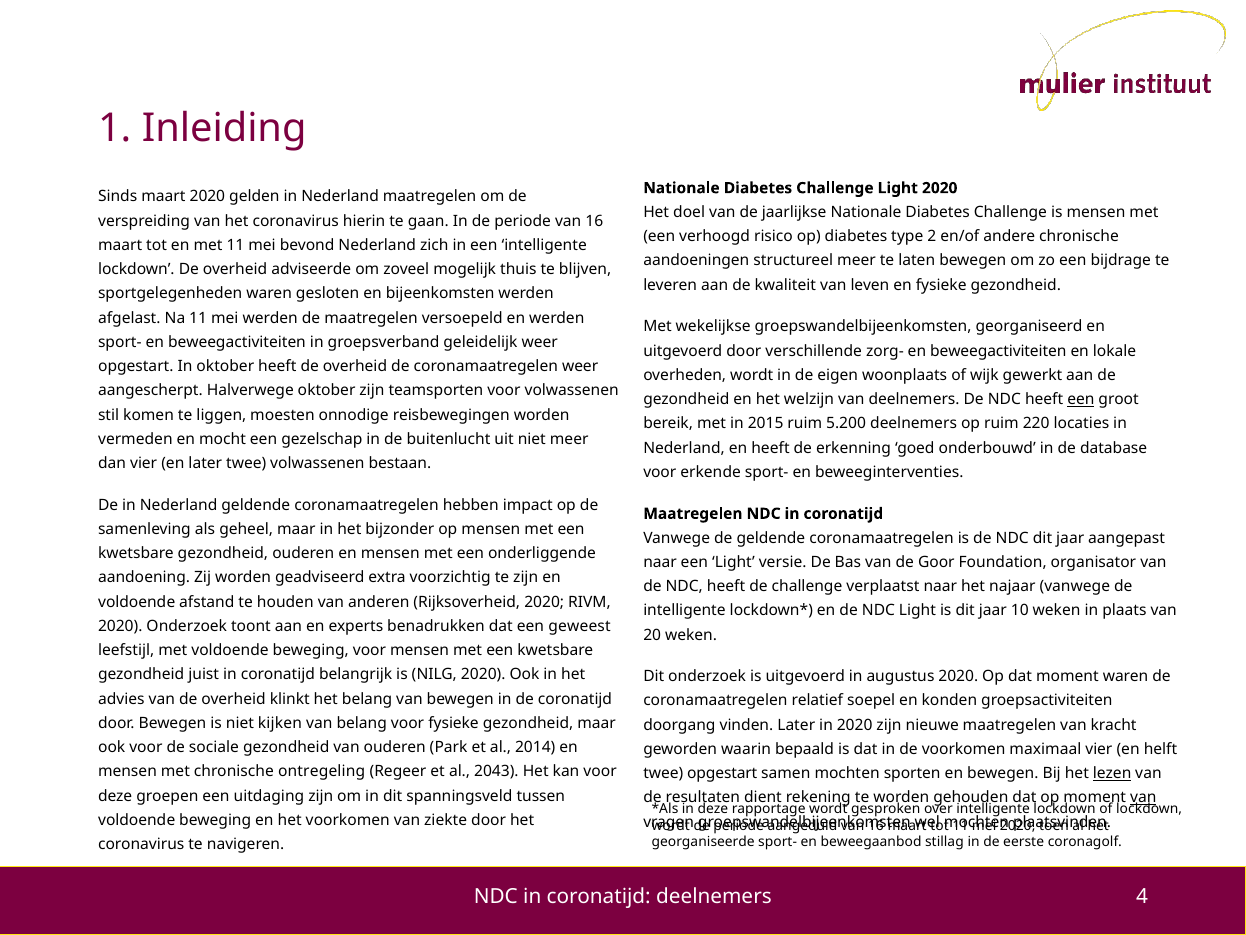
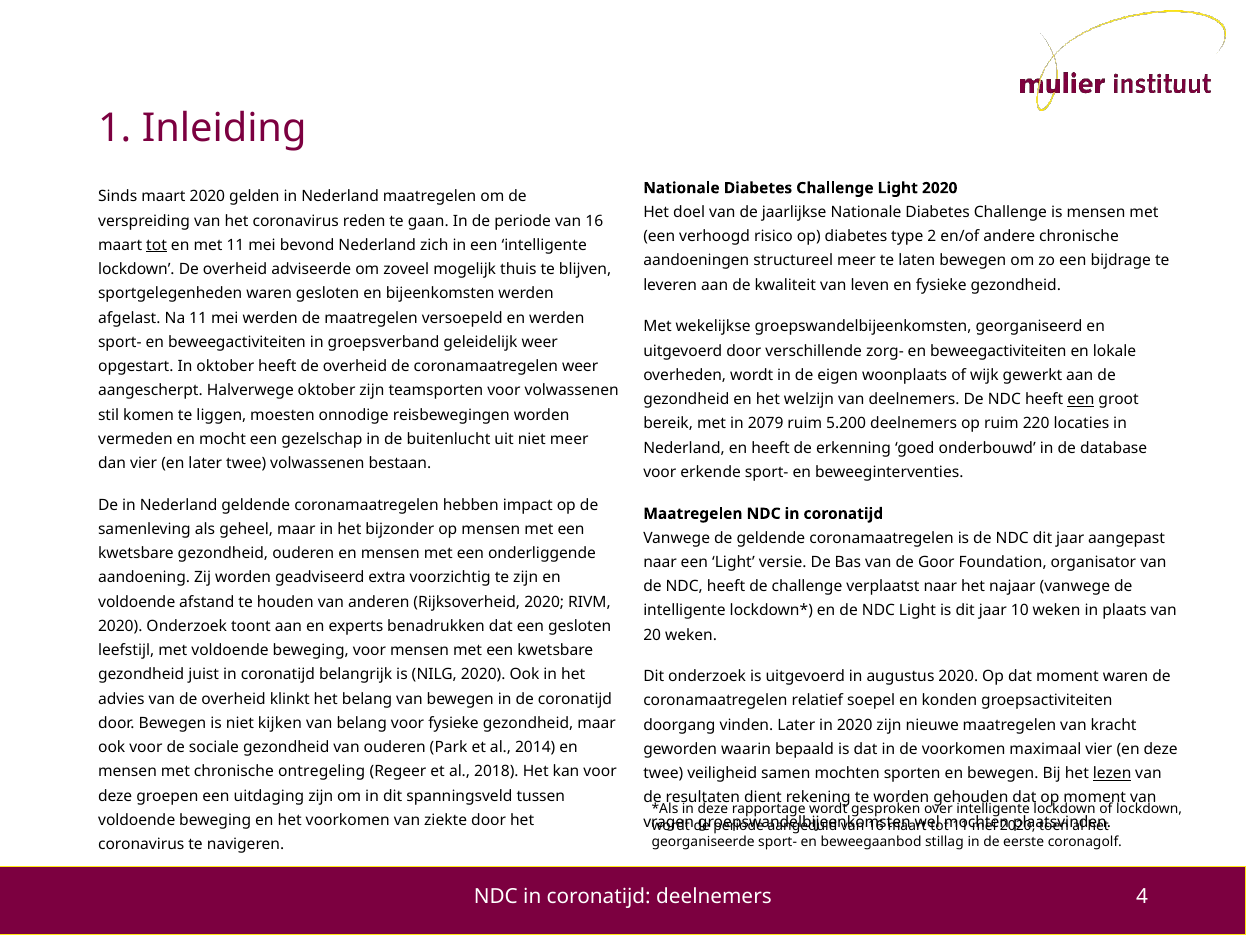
hierin: hierin -> reden (364, 221)
tot underline: none -> present (157, 245)
2015: 2015 -> 2079 (766, 423)
een geweest: geweest -> gesloten (580, 626)
en helft: helft -> deze (1161, 749)
2043: 2043 -> 2018 (496, 771)
twee opgestart: opgestart -> veiligheid (722, 773)
van underline: present -> none (1143, 797)
